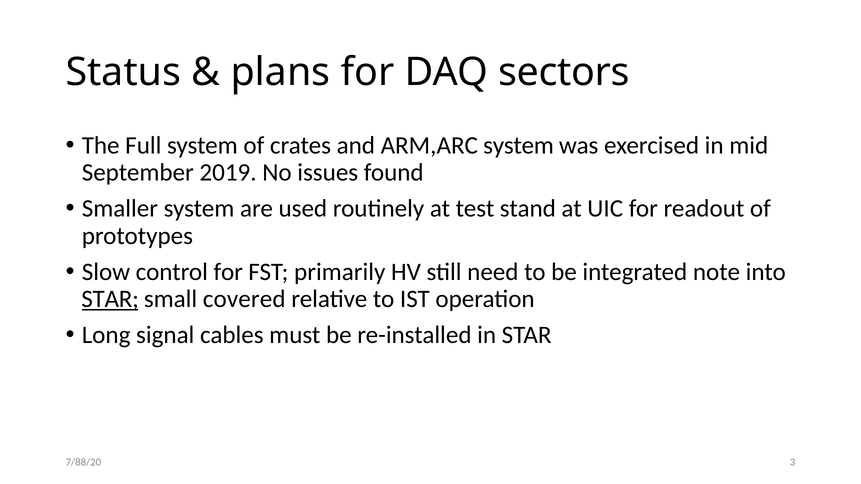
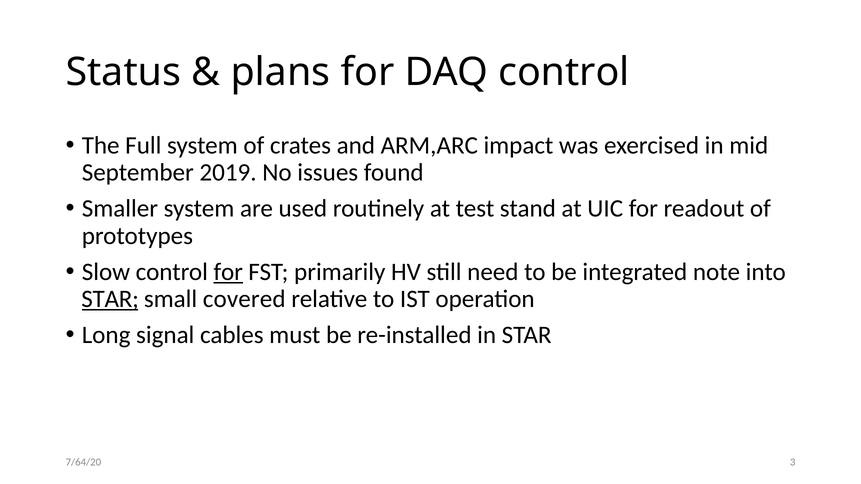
DAQ sectors: sectors -> control (564, 72)
ARM,ARC system: system -> impact (518, 146)
for underline: none -> present (228, 272)
7/88/20: 7/88/20 -> 7/64/20 (83, 463)
